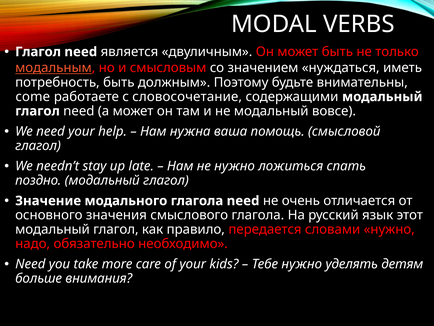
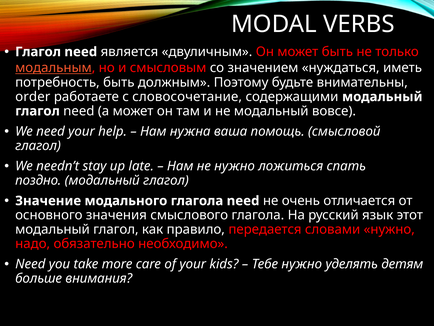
come: come -> order (33, 97)
